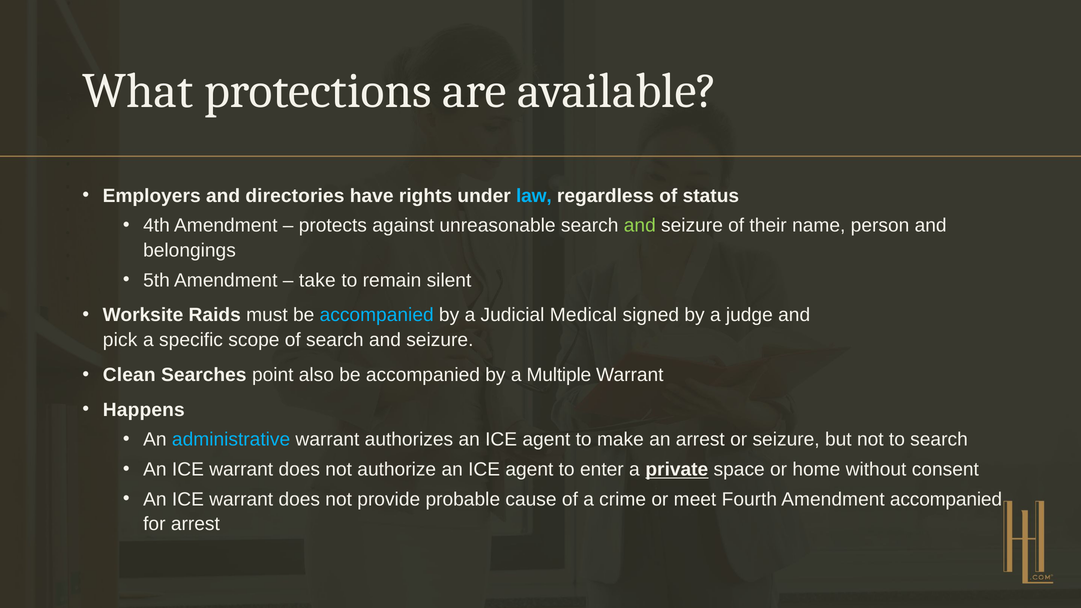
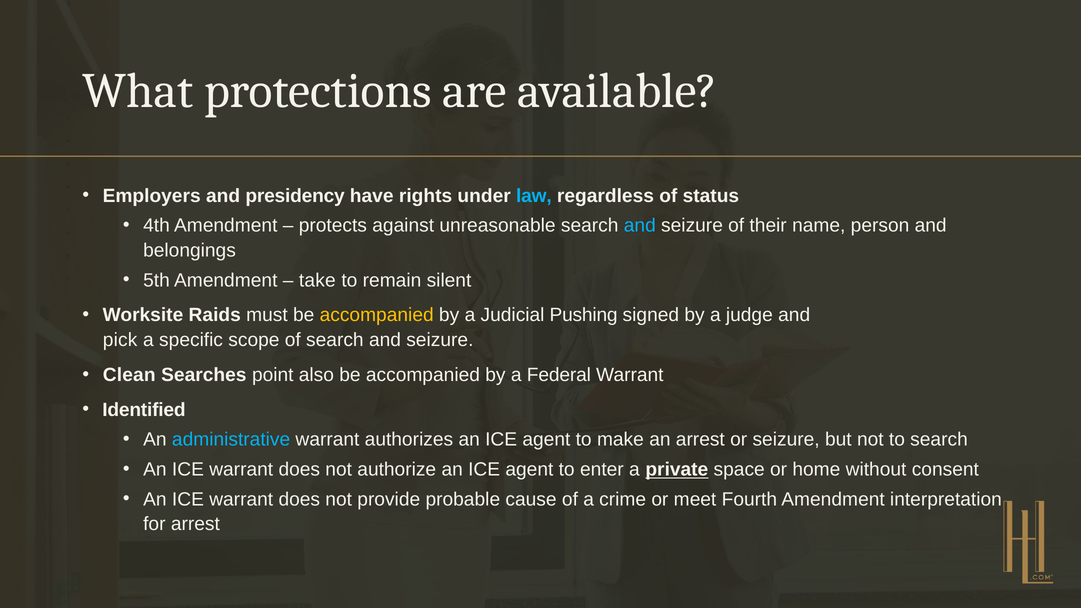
directories: directories -> presidency (295, 196)
and colour: light green -> light blue (640, 226)
accompanied colour: light blue -> yellow (377, 315)
Medical: Medical -> Pushing (584, 315)
Multiple: Multiple -> Federal (559, 375)
Happens: Happens -> Identified (144, 410)
Amendment accompanied: accompanied -> interpretation (946, 499)
